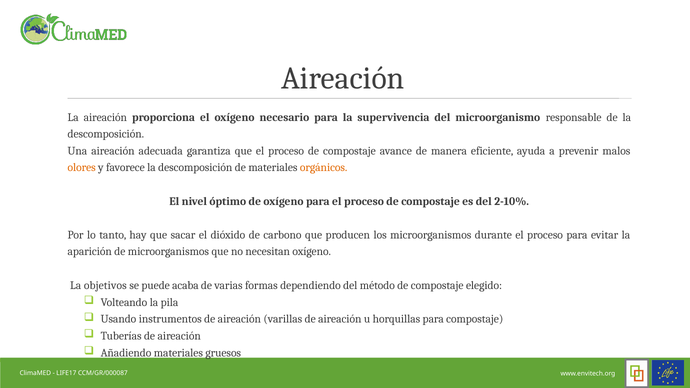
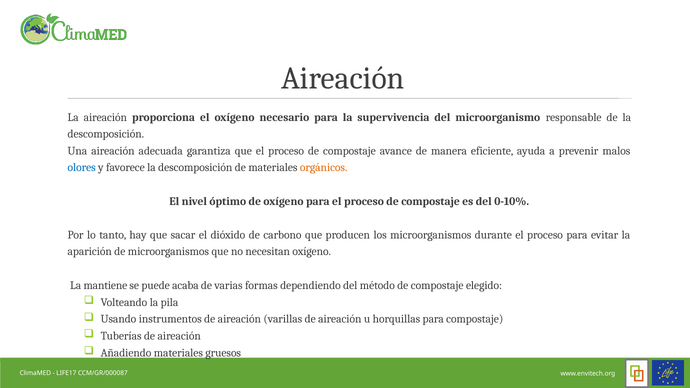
olores colour: orange -> blue (82, 167)
2-10%: 2-10% -> 0-10% (512, 201)
objetivos: objetivos -> mantiene (105, 285)
